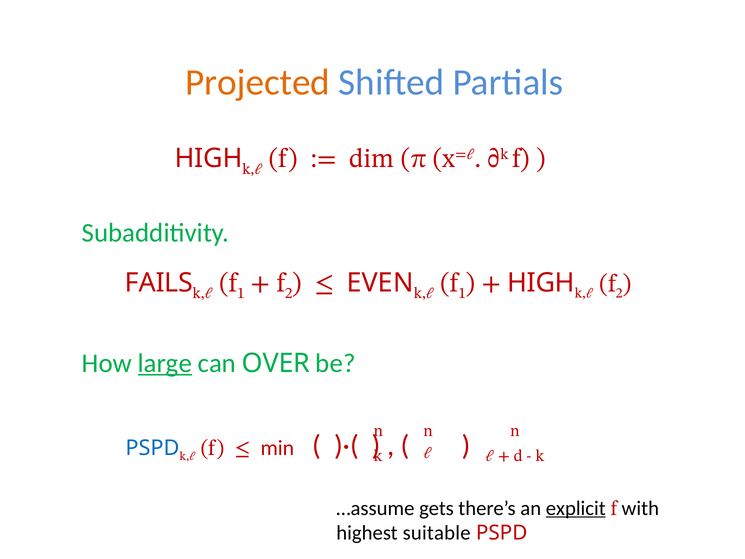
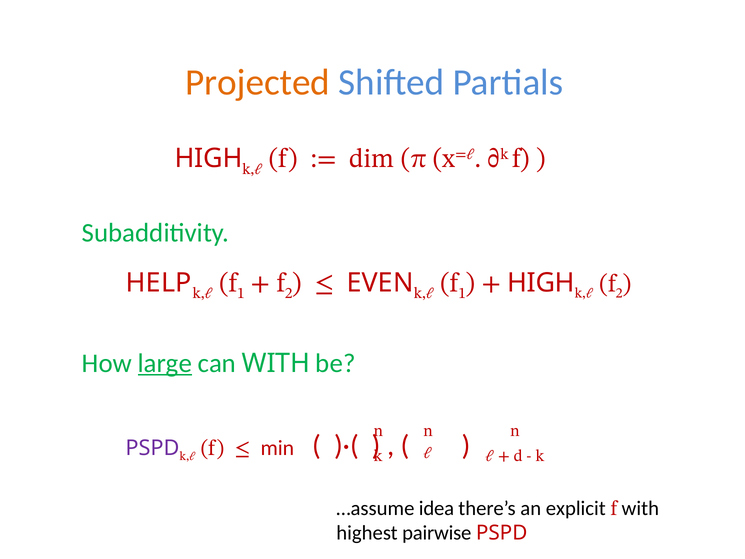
FAILS: FAILS -> HELP (159, 283)
can OVER: OVER -> WITH (276, 363)
PSPD colour: blue -> purple (152, 448)
gets: gets -> idea (436, 508)
explicit underline: present -> none (576, 508)
suitable: suitable -> pairwise (437, 533)
